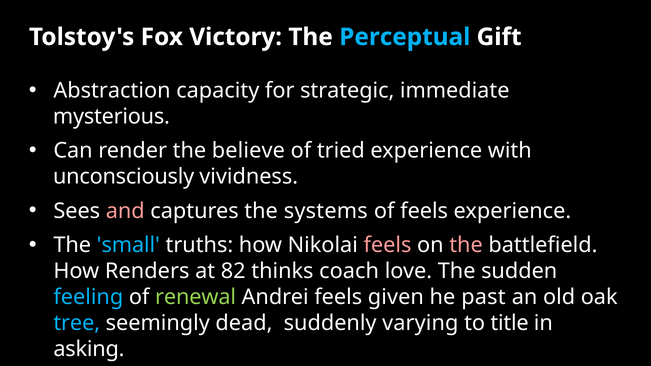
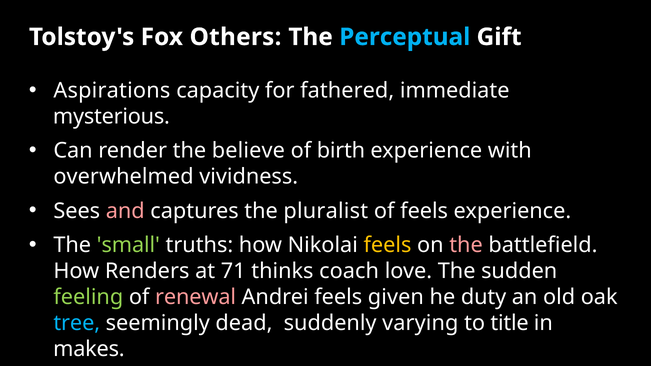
Victory: Victory -> Others (236, 37)
Abstraction: Abstraction -> Aspirations (112, 91)
strategic: strategic -> fathered (347, 91)
tried: tried -> birth (341, 151)
unconsciously: unconsciously -> overwhelmed (123, 177)
systems: systems -> pluralist (326, 211)
small colour: light blue -> light green (128, 245)
feels colour: pink -> yellow (387, 245)
82: 82 -> 71 (233, 271)
feeling colour: light blue -> light green (88, 297)
renewal colour: light green -> pink (196, 297)
past: past -> duty (484, 297)
asking: asking -> makes (89, 349)
